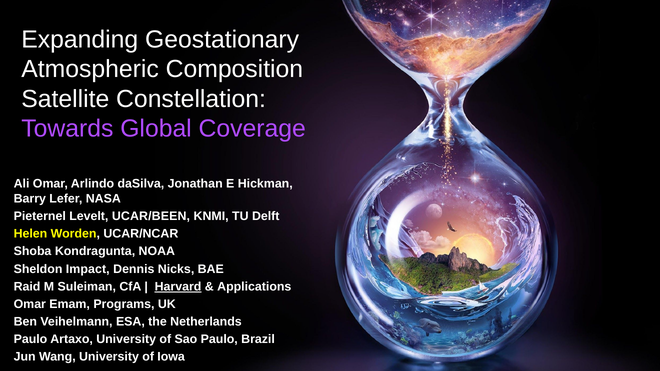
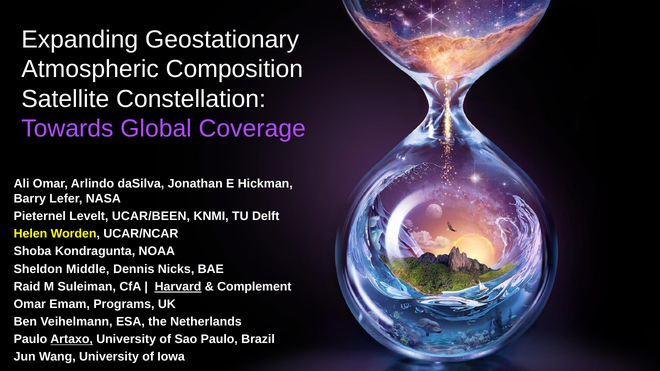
Impact: Impact -> Middle (88, 269)
Applications: Applications -> Complement (254, 287)
Artaxo underline: none -> present (72, 340)
